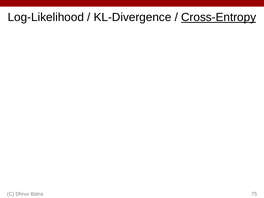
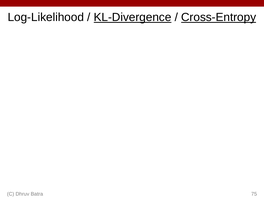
KL-Divergence underline: none -> present (133, 17)
